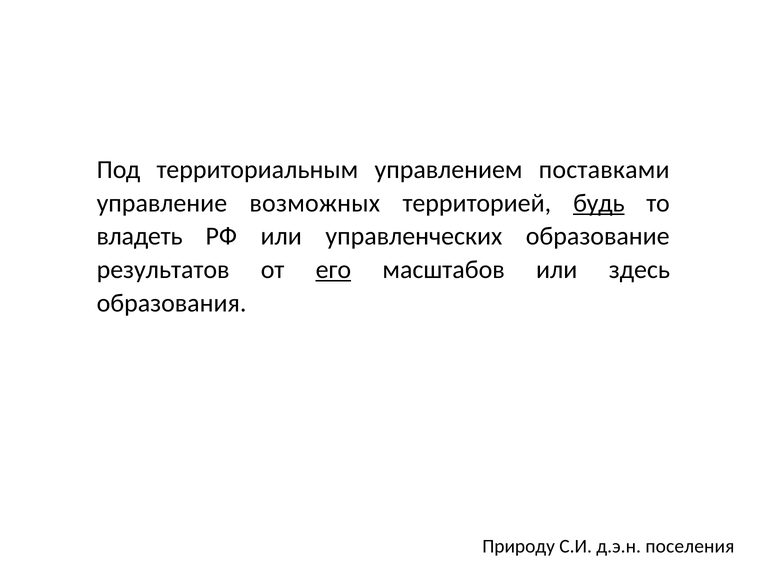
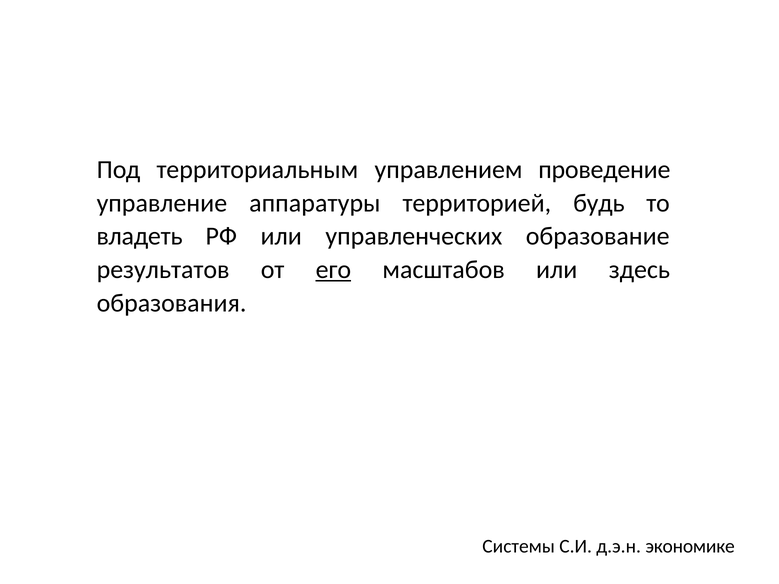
поставками: поставками -> проведение (604, 170)
возможных: возможных -> аппаратуры (315, 203)
будь underline: present -> none (599, 203)
Природу: Природу -> Системы (519, 546)
поселения: поселения -> экономике (690, 546)
